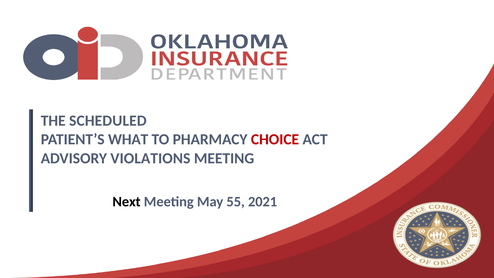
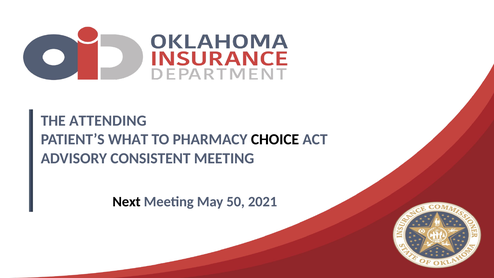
SCHEDULED: SCHEDULED -> ATTENDING (108, 121)
CHOICE colour: red -> black (275, 139)
VIOLATIONS: VIOLATIONS -> CONSISTENT (150, 158)
55: 55 -> 50 (236, 202)
